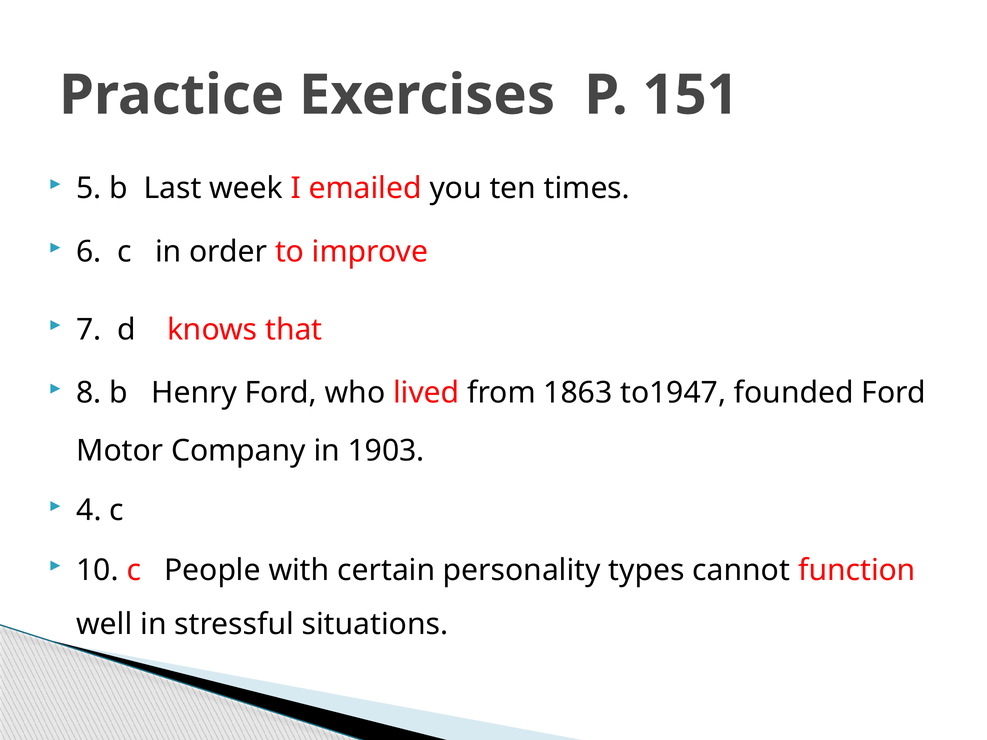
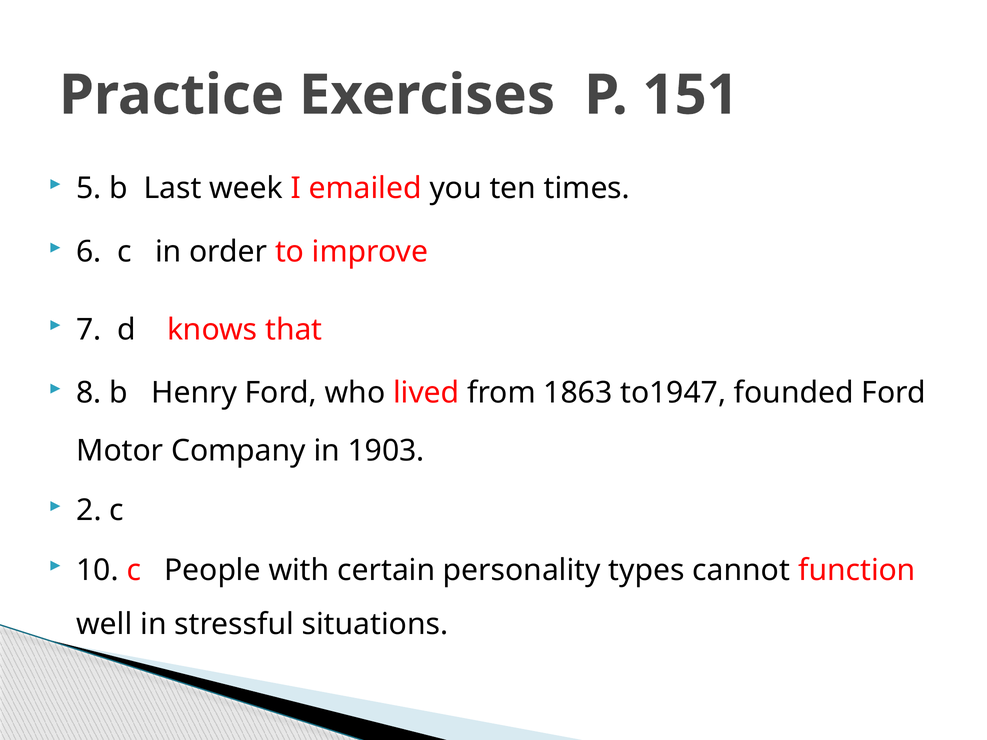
4: 4 -> 2 (89, 511)
